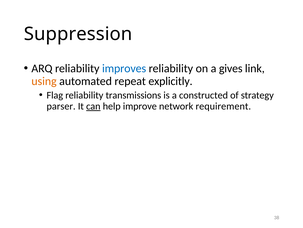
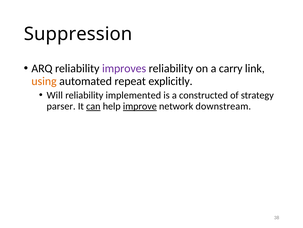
improves colour: blue -> purple (124, 68)
gives: gives -> carry (231, 68)
Flag: Flag -> Will (55, 95)
transmissions: transmissions -> implemented (133, 95)
improve underline: none -> present (140, 106)
requirement: requirement -> downstream (223, 106)
